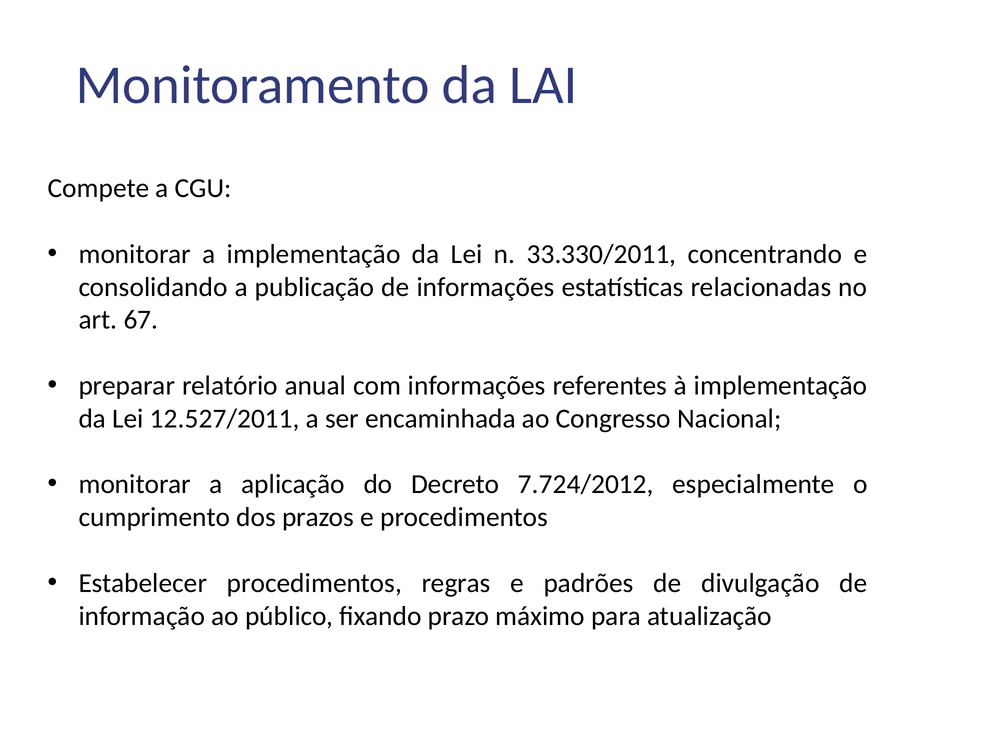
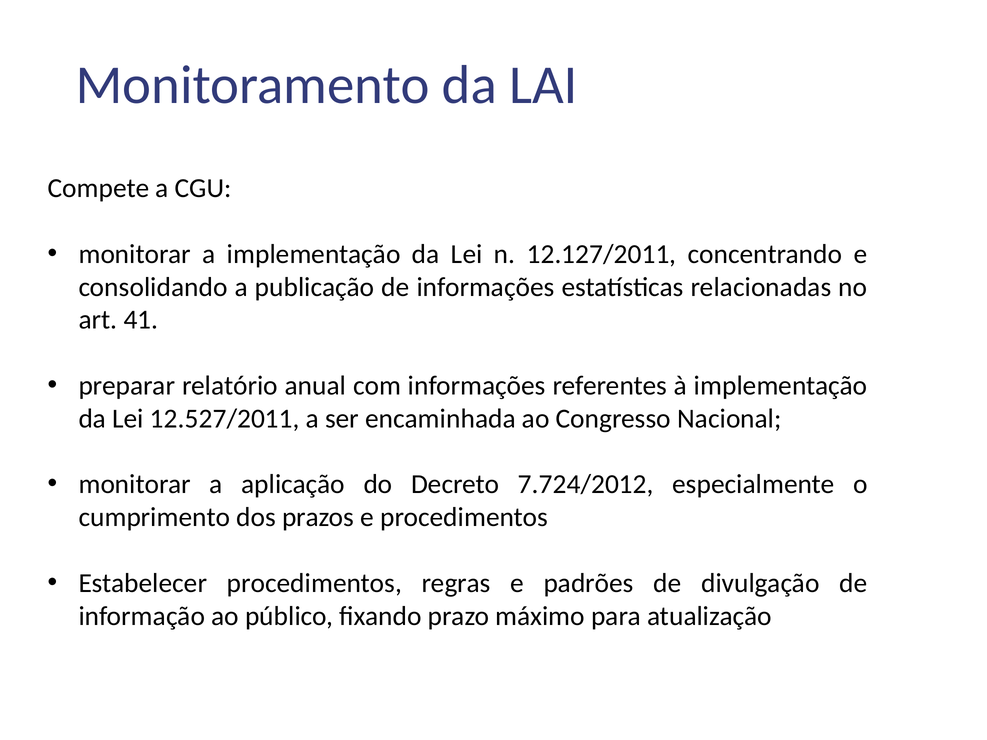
33.330/2011: 33.330/2011 -> 12.127/2011 (601, 254)
67: 67 -> 41 (141, 320)
